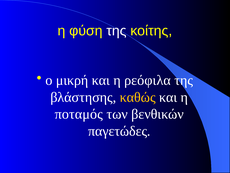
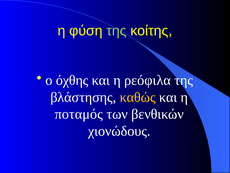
της colour: white -> light green (116, 31)
μικρή: μικρή -> όχθης (72, 80)
παγετώδες: παγετώδες -> χιονώδους (119, 131)
